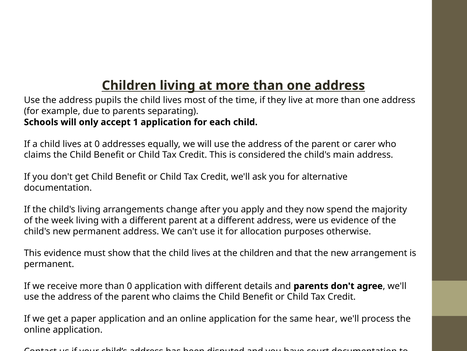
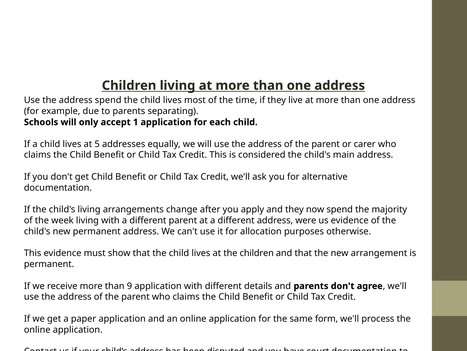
address pupils: pupils -> spend (108, 100)
at 0: 0 -> 5 (97, 144)
than 0: 0 -> 9 (130, 285)
hear: hear -> form (326, 318)
